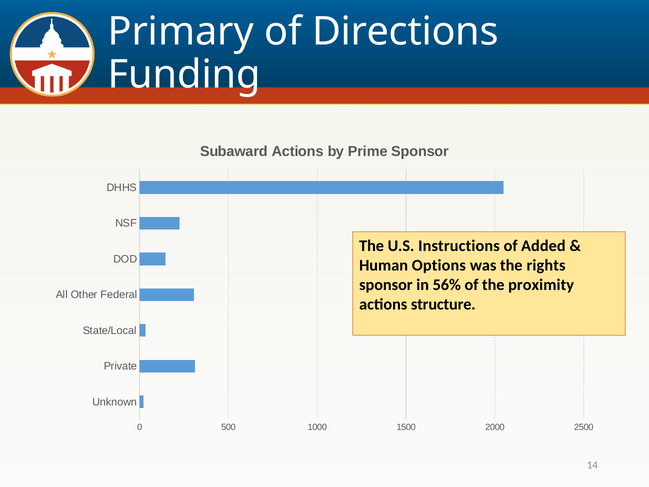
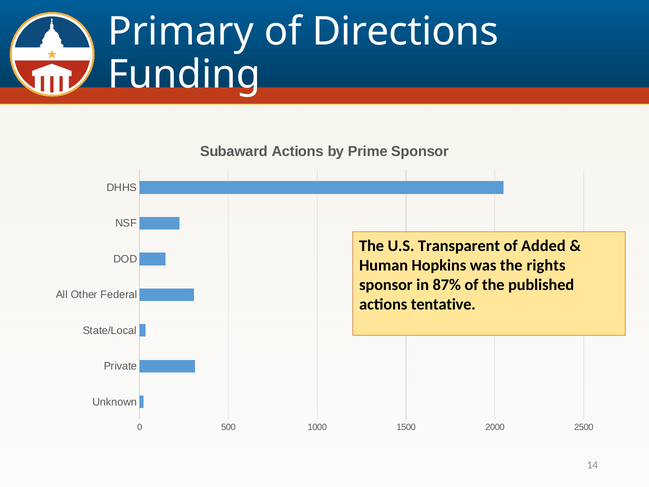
Instructions: Instructions -> Transparent (459, 246)
Options: Options -> Hopkins (439, 265)
56%: 56% -> 87% (447, 285)
proximity: proximity -> published (541, 285)
structure: structure -> tentative (443, 304)
